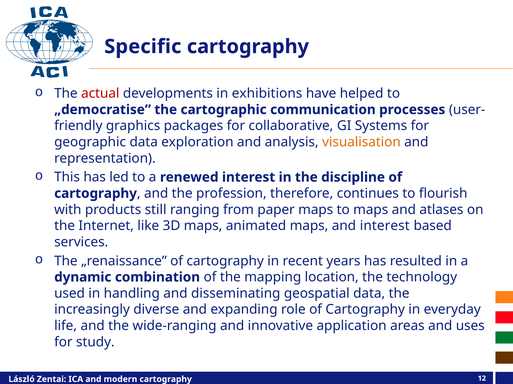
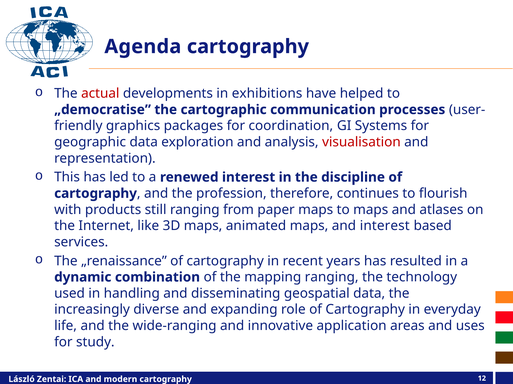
Specific: Specific -> Agenda (143, 47)
collaborative: collaborative -> coordination (291, 126)
visualisation colour: orange -> red (361, 142)
mapping location: location -> ranging (332, 278)
